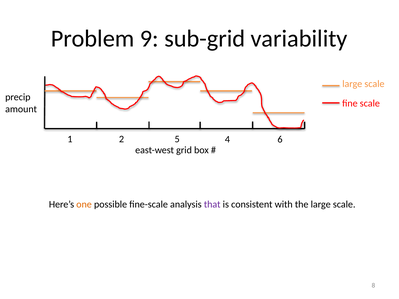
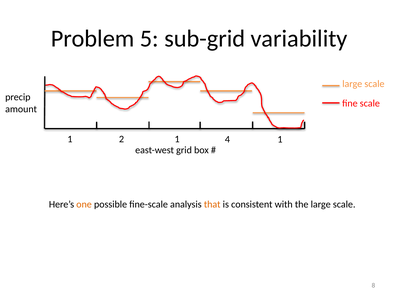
9: 9 -> 5 (149, 39)
2 5: 5 -> 1 (177, 139)
4 6: 6 -> 1 (280, 140)
that colour: purple -> orange (212, 204)
